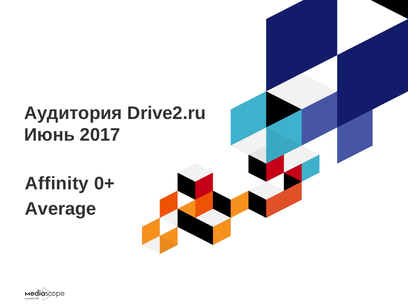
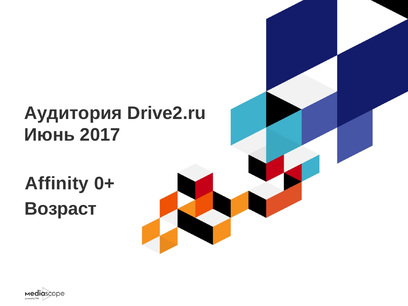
Average: Average -> Возраст (61, 209)
